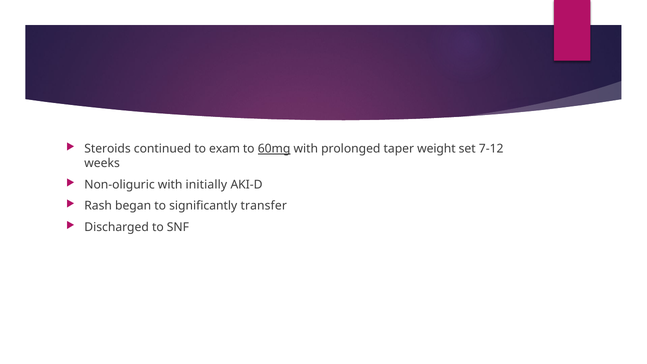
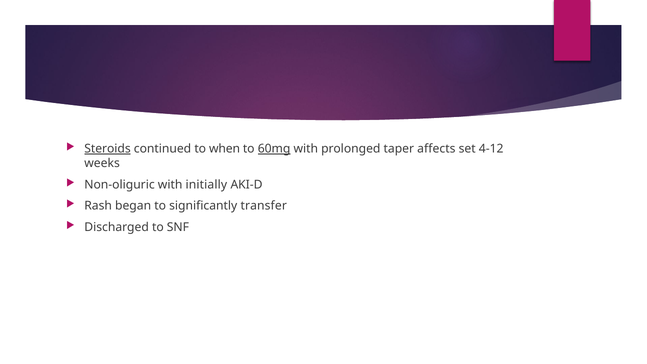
Steroids underline: none -> present (108, 149)
exam: exam -> when (225, 149)
weight: weight -> affects (436, 149)
7-12: 7-12 -> 4-12 (491, 149)
